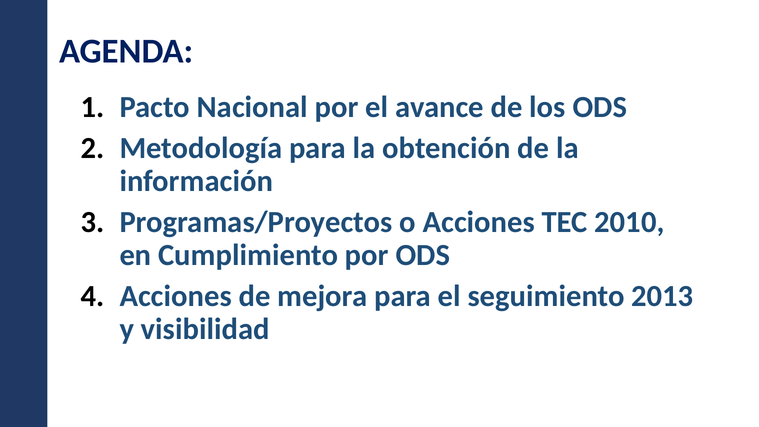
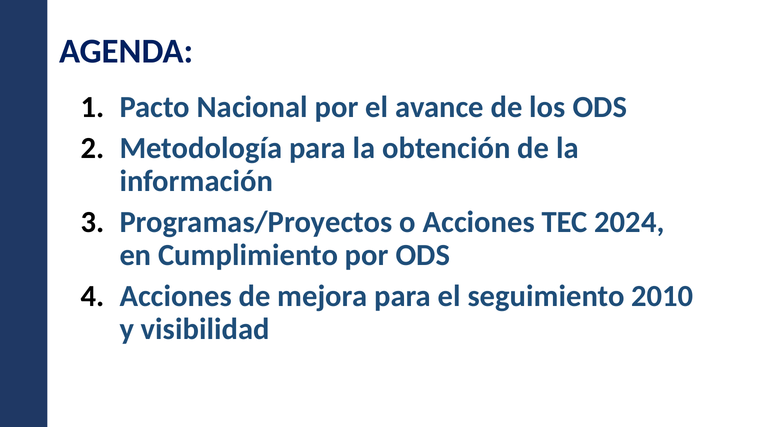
2010: 2010 -> 2024 (629, 222)
2013: 2013 -> 2010 (662, 296)
